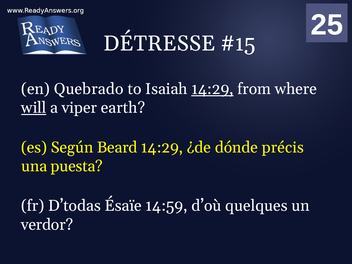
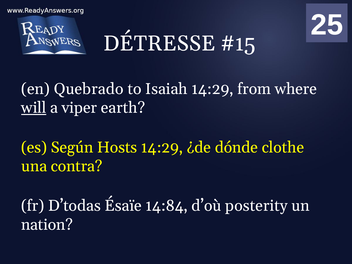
14:29 underline: present -> none (212, 89)
Beard: Beard -> Hosts (117, 147)
précis: précis -> clothe (283, 147)
puesta: puesta -> contra (77, 166)
14:59: 14:59 -> 14:84 (167, 206)
quelques: quelques -> posterity (256, 206)
verdor: verdor -> nation (47, 225)
